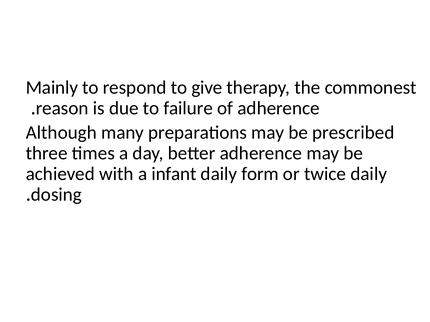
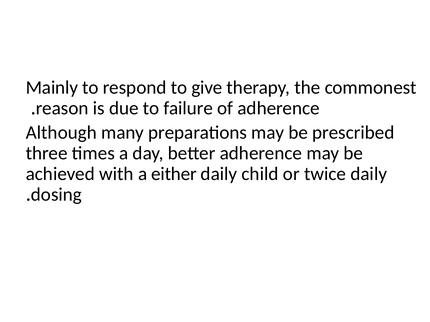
infant: infant -> either (174, 174)
form: form -> child (260, 174)
